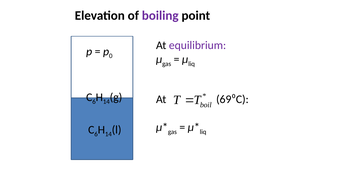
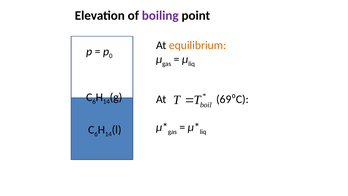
equilibrium colour: purple -> orange (198, 45)
